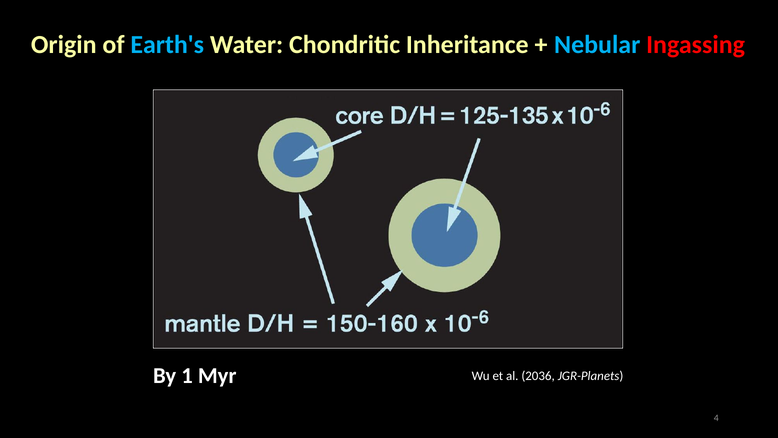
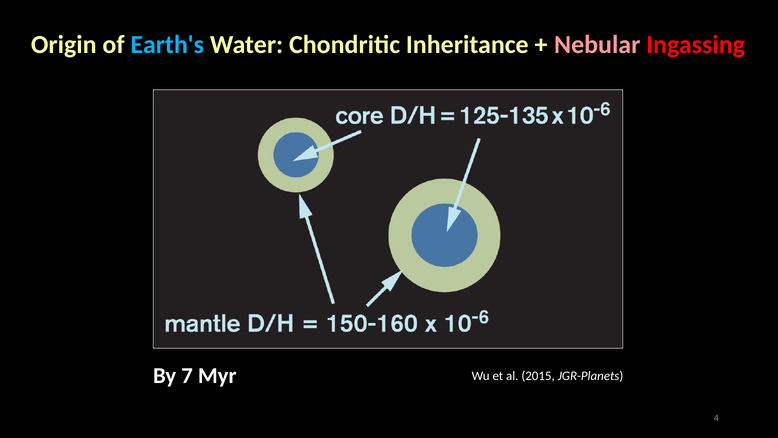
Nebular colour: light blue -> pink (597, 45)
1: 1 -> 7 (187, 375)
2036: 2036 -> 2015 (538, 376)
